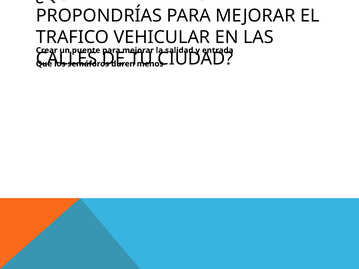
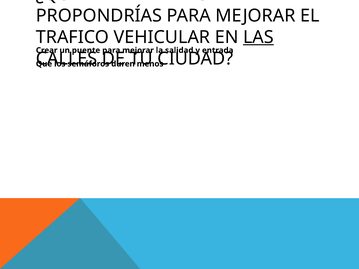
LAS underline: none -> present (258, 37)
